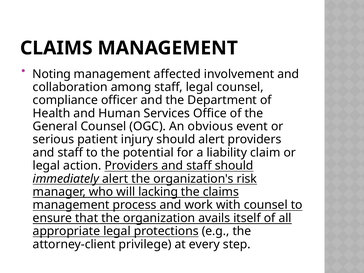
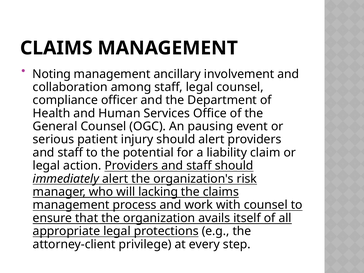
affected: affected -> ancillary (177, 74)
obvious: obvious -> pausing (210, 126)
